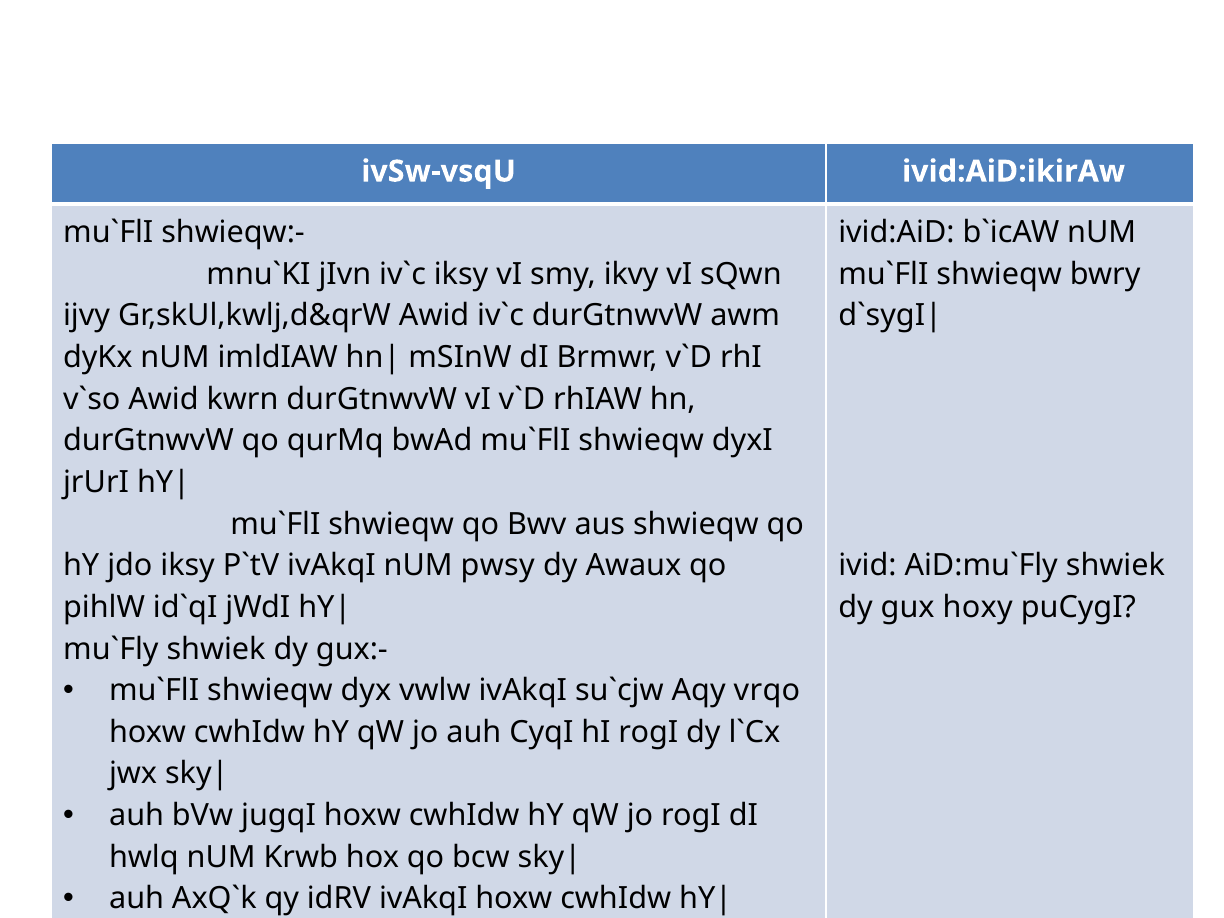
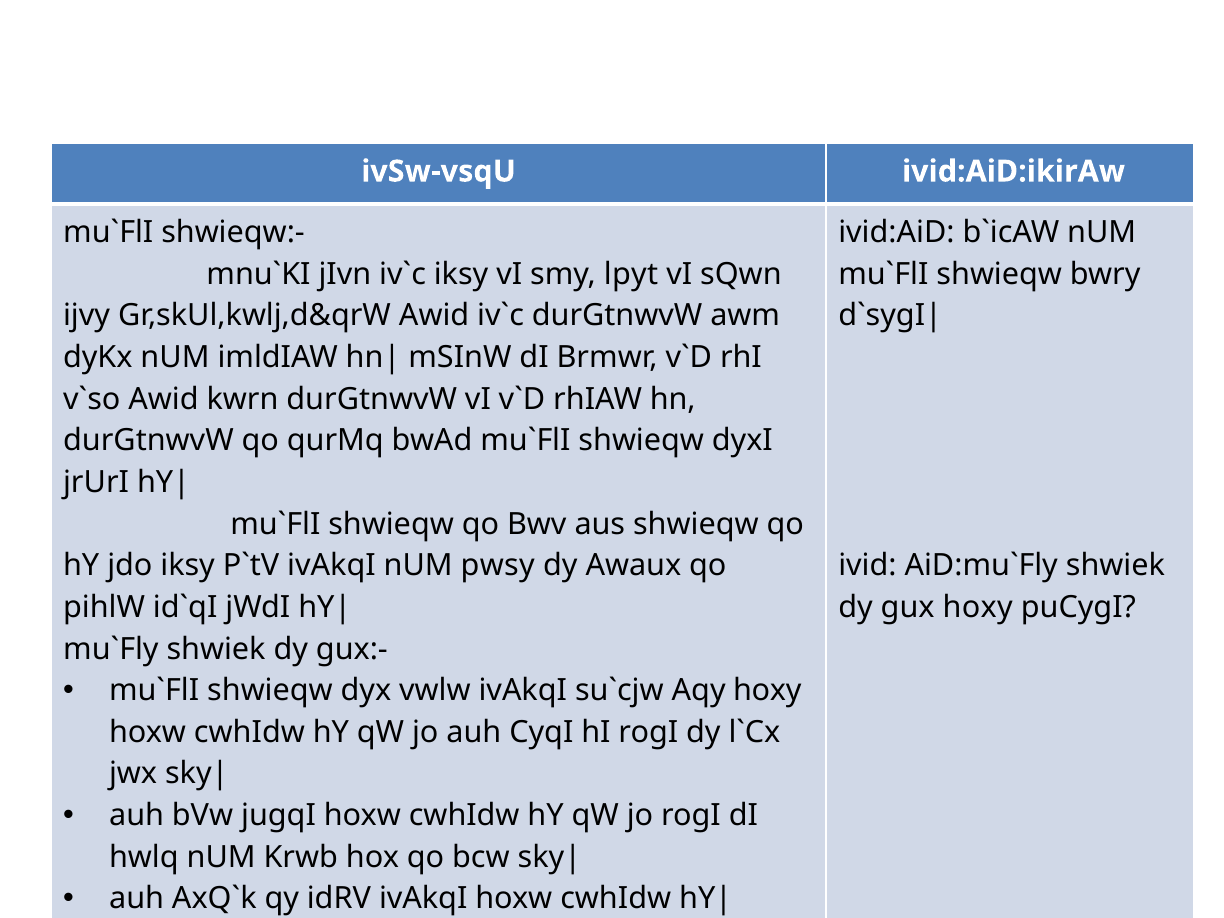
ikvy: ikvy -> lpyt (631, 274)
Aqy vrqo: vrqo -> hoxy (767, 691)
